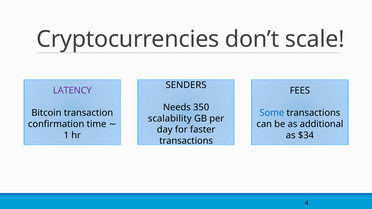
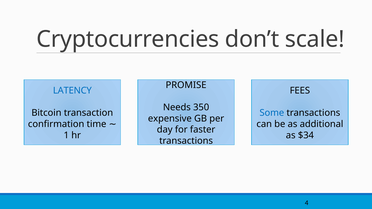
SENDERS: SENDERS -> PROMISE (186, 85)
LATENCY colour: purple -> blue (72, 91)
scalability: scalability -> expensive (170, 119)
